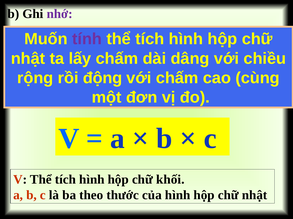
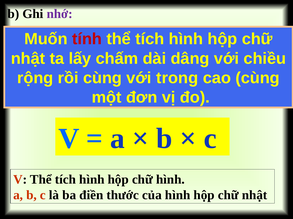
tính colour: purple -> red (87, 39)
rồi động: động -> cùng (102, 78)
với chấm: chấm -> trong (177, 78)
chữ khối: khối -> hình (170, 180)
theo: theo -> điền (91, 196)
